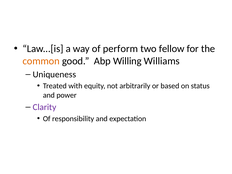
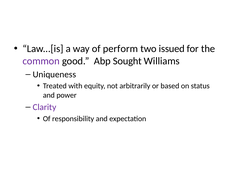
fellow: fellow -> issued (172, 49)
common colour: orange -> purple (41, 61)
Willing: Willing -> Sought (127, 61)
